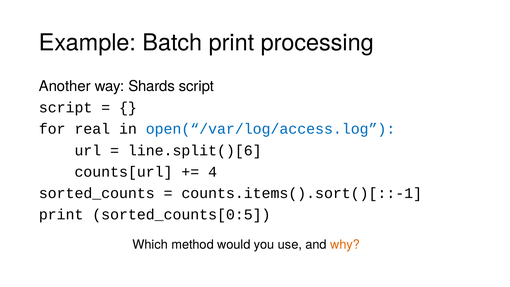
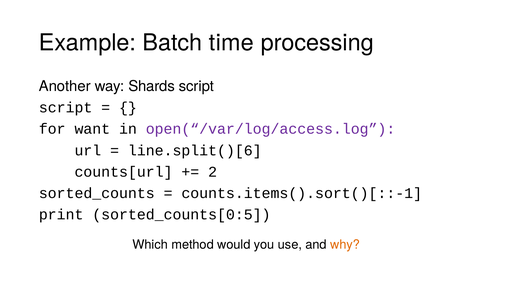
Batch print: print -> time (231, 43)
real: real -> want (92, 129)
open(“/var/log/access.log colour: blue -> purple (271, 129)
4: 4 -> 2 (213, 172)
